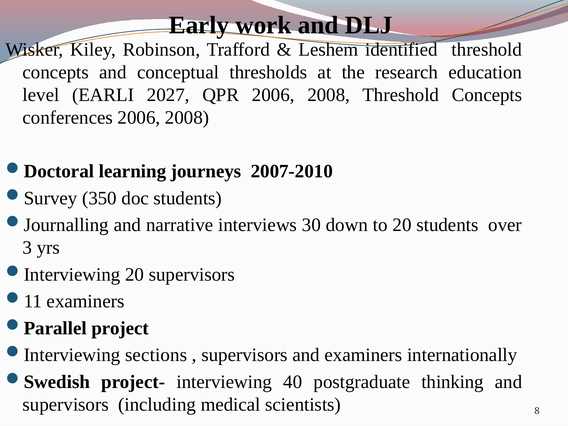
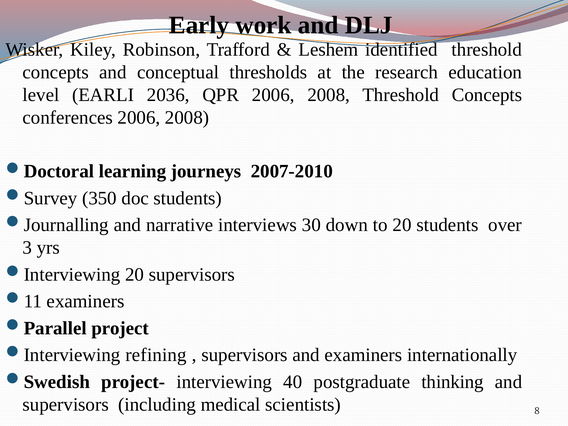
2027: 2027 -> 2036 (168, 95)
sections: sections -> refining (156, 355)
